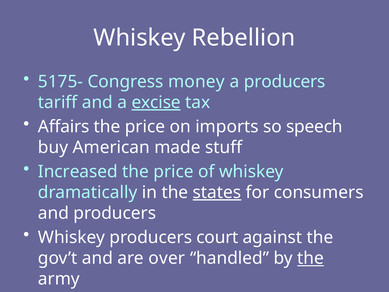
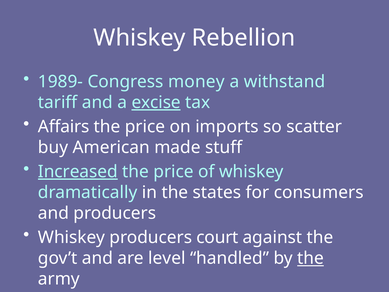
5175-: 5175- -> 1989- (60, 82)
a producers: producers -> withstand (285, 82)
speech: speech -> scatter (314, 127)
Increased underline: none -> present (78, 172)
states underline: present -> none (217, 192)
over: over -> level (167, 258)
